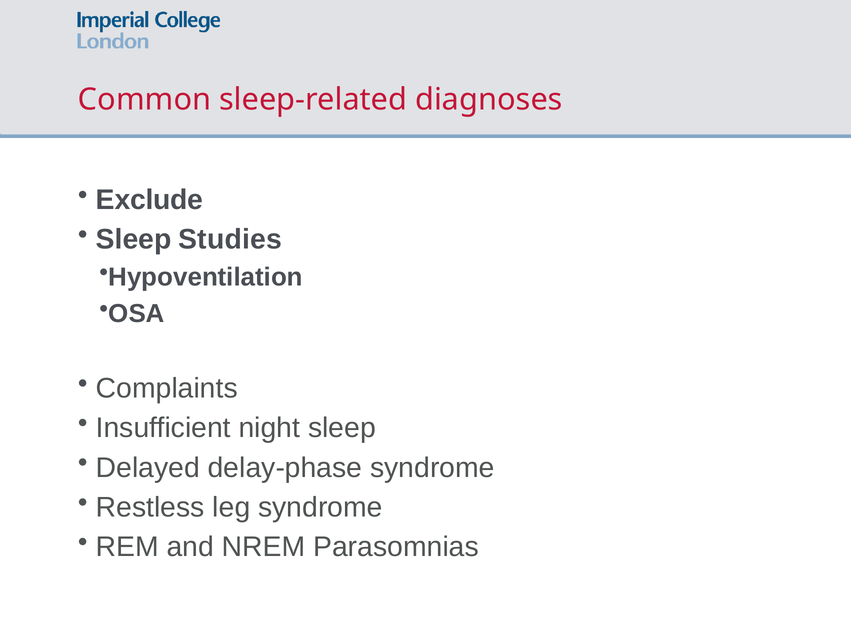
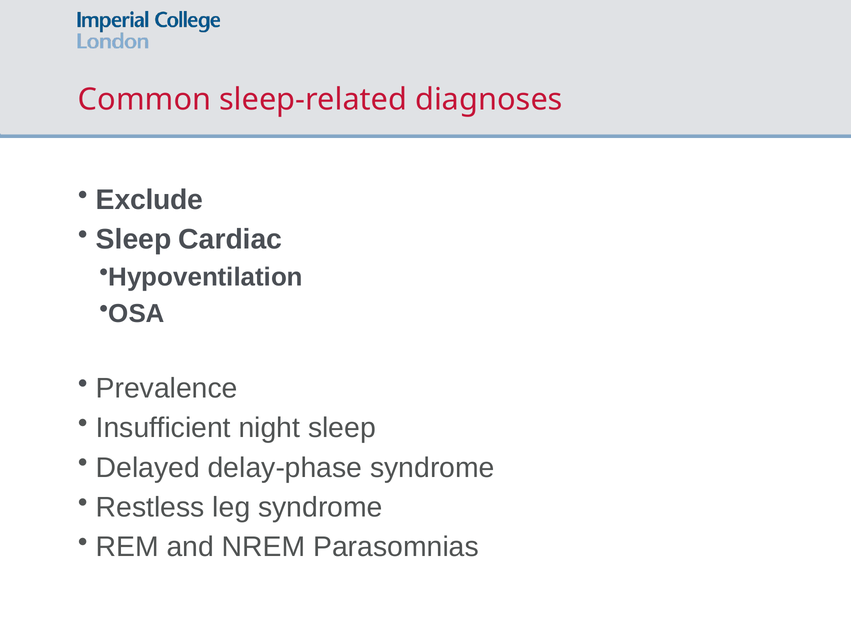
Studies: Studies -> Cardiac (230, 240)
Complaints: Complaints -> Prevalence (167, 388)
